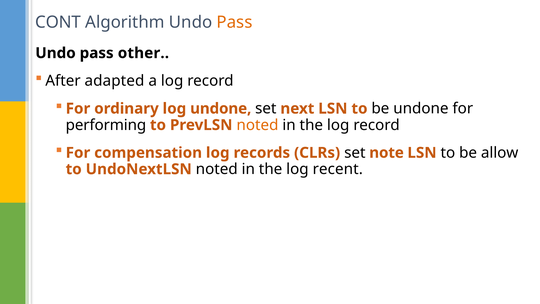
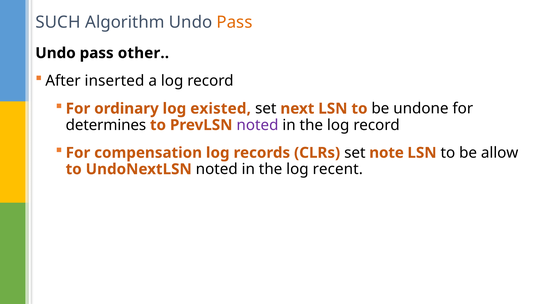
CONT: CONT -> SUCH (58, 22)
adapted: adapted -> inserted (114, 81)
log undone: undone -> existed (221, 108)
performing: performing -> determines (106, 125)
noted colour: orange -> purple (257, 125)
